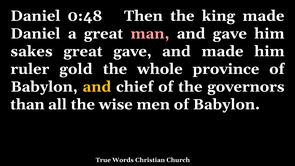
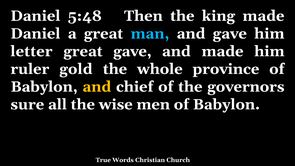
0:48: 0:48 -> 5:48 (85, 16)
man colour: pink -> light blue (150, 34)
sakes: sakes -> letter (31, 51)
than: than -> sure (27, 104)
